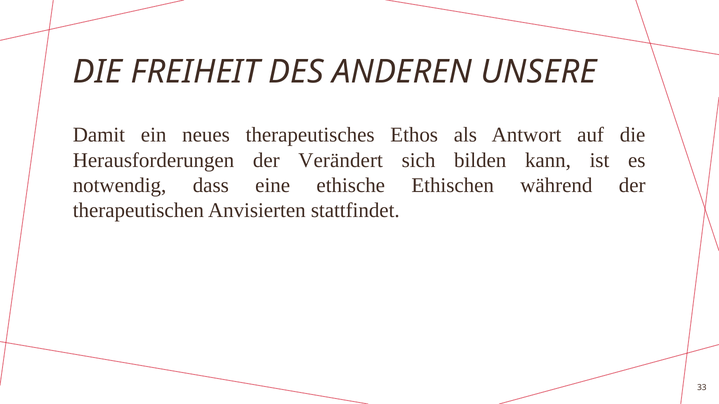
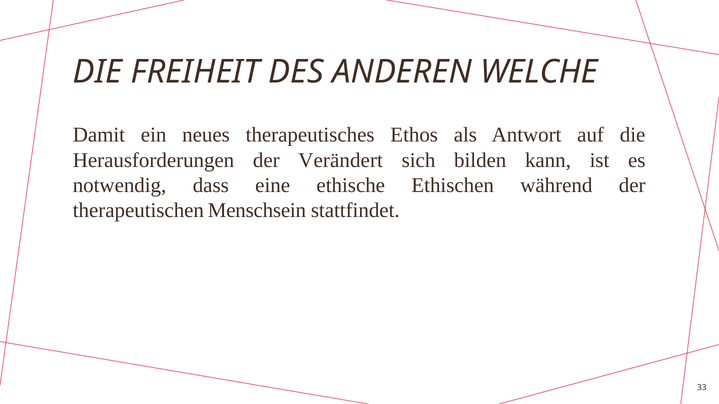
UNSERE: UNSERE -> WELCHE (539, 72)
Anvisierten: Anvisierten -> Menschsein (257, 211)
